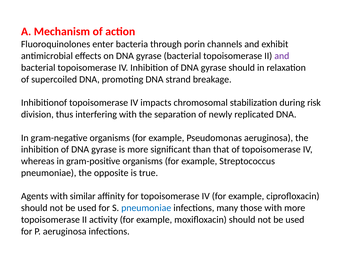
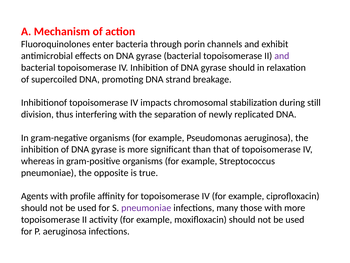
risk: risk -> still (314, 103)
similar: similar -> profile (83, 196)
pneumoniae colour: blue -> purple (146, 208)
